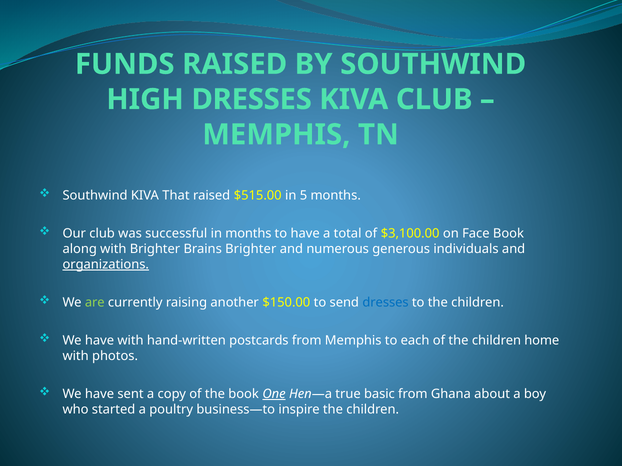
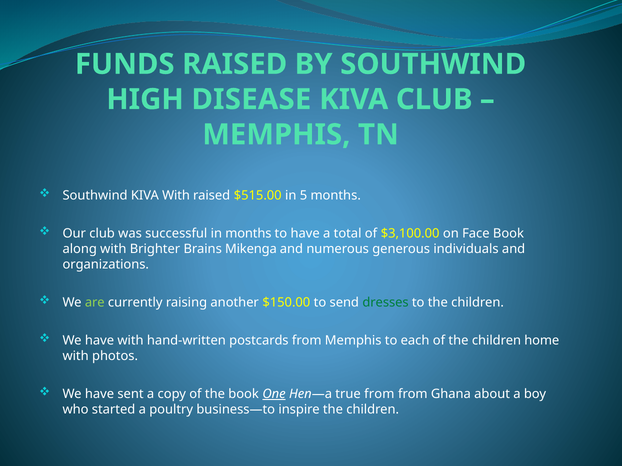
HIGH DRESSES: DRESSES -> DISEASE (251, 100)
KIVA That: That -> With (176, 196)
Brains Brighter: Brighter -> Mikenga (251, 249)
organizations underline: present -> none (106, 265)
dresses colour: blue -> green (386, 303)
true basic: basic -> from (379, 394)
